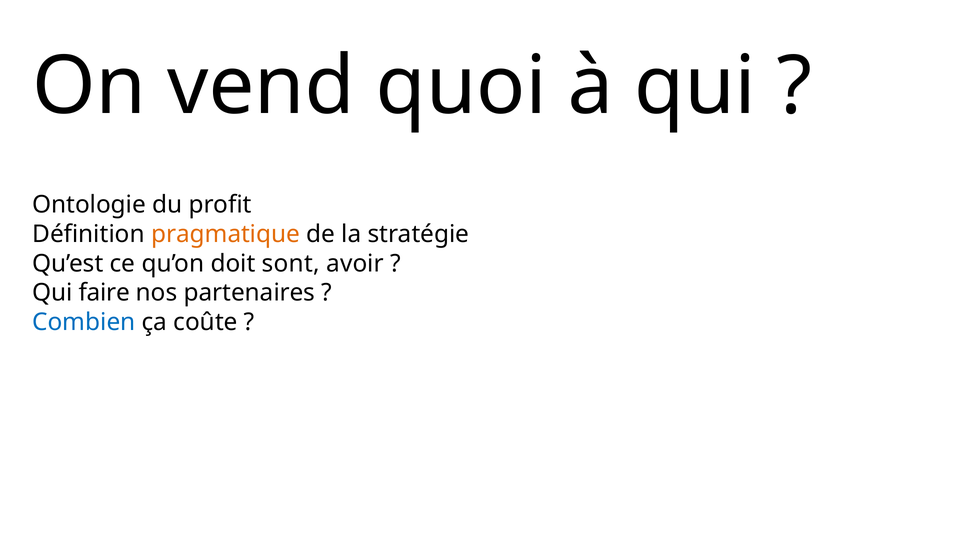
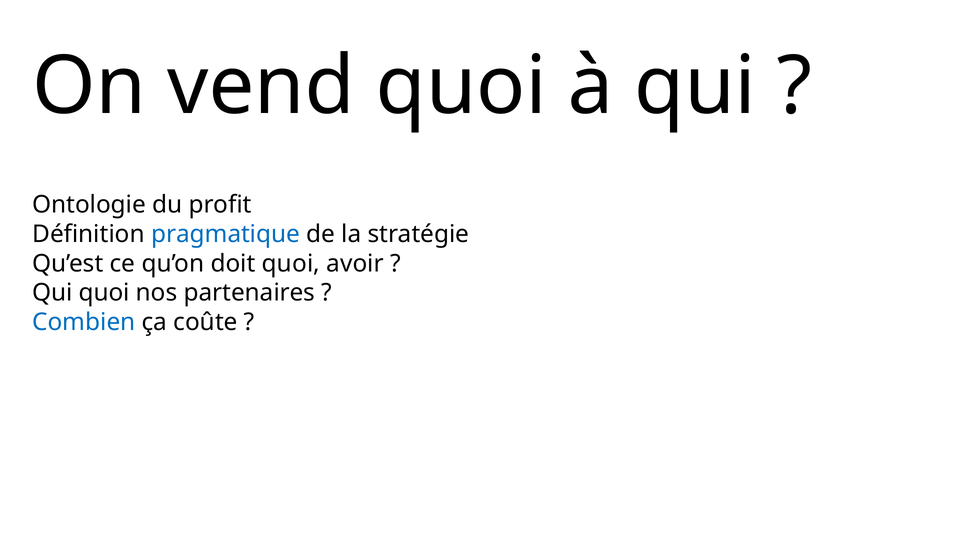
pragmatique colour: orange -> blue (226, 234)
doit sont: sont -> quoi (291, 263)
Qui faire: faire -> quoi (104, 293)
